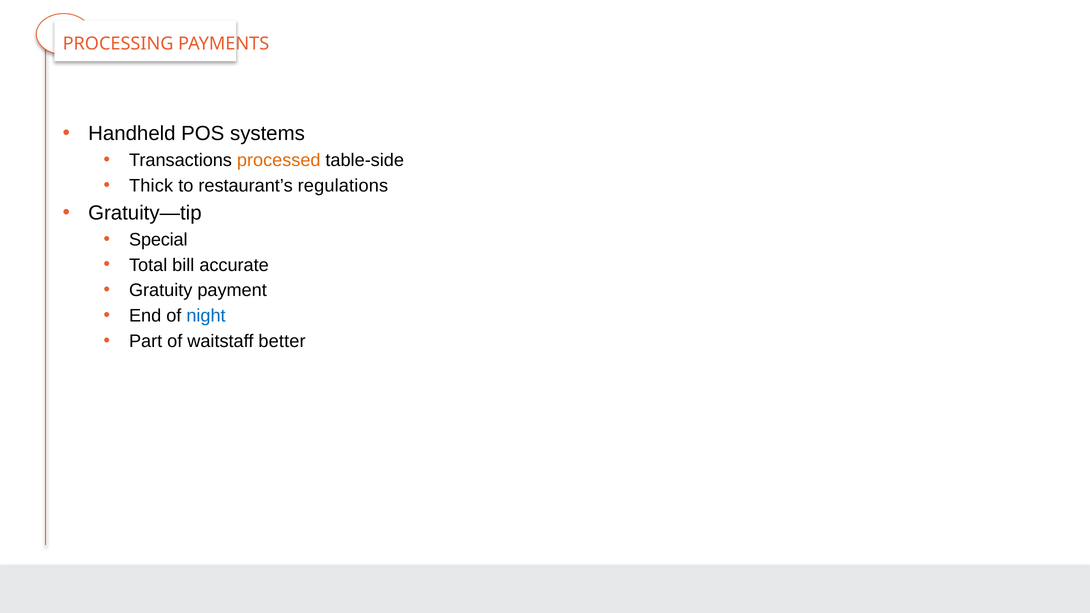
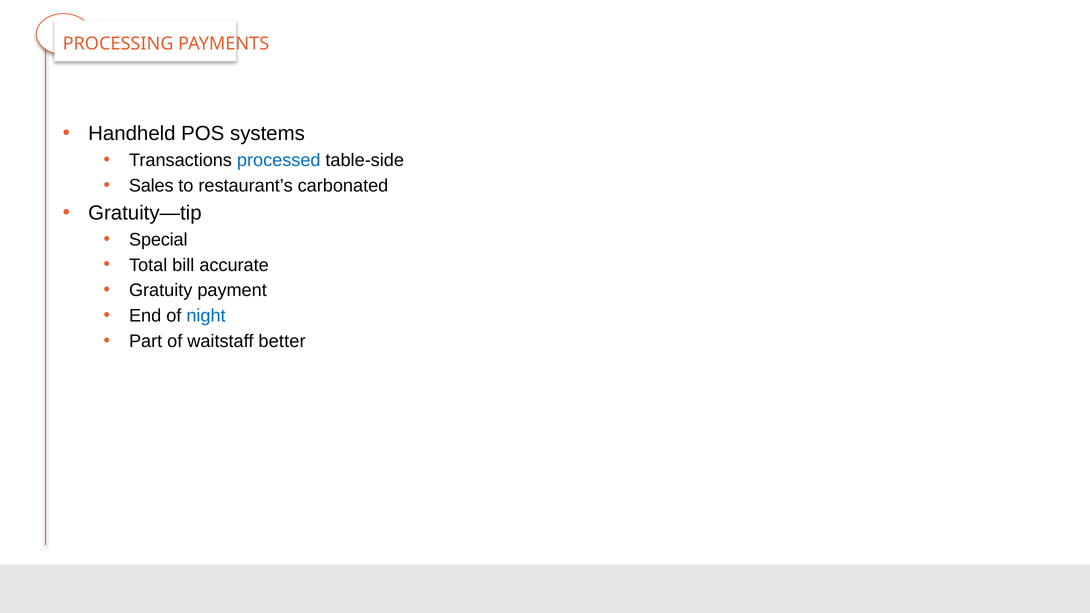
processed colour: orange -> blue (279, 160)
Thick: Thick -> Sales (151, 186)
regulations: regulations -> carbonated (343, 186)
